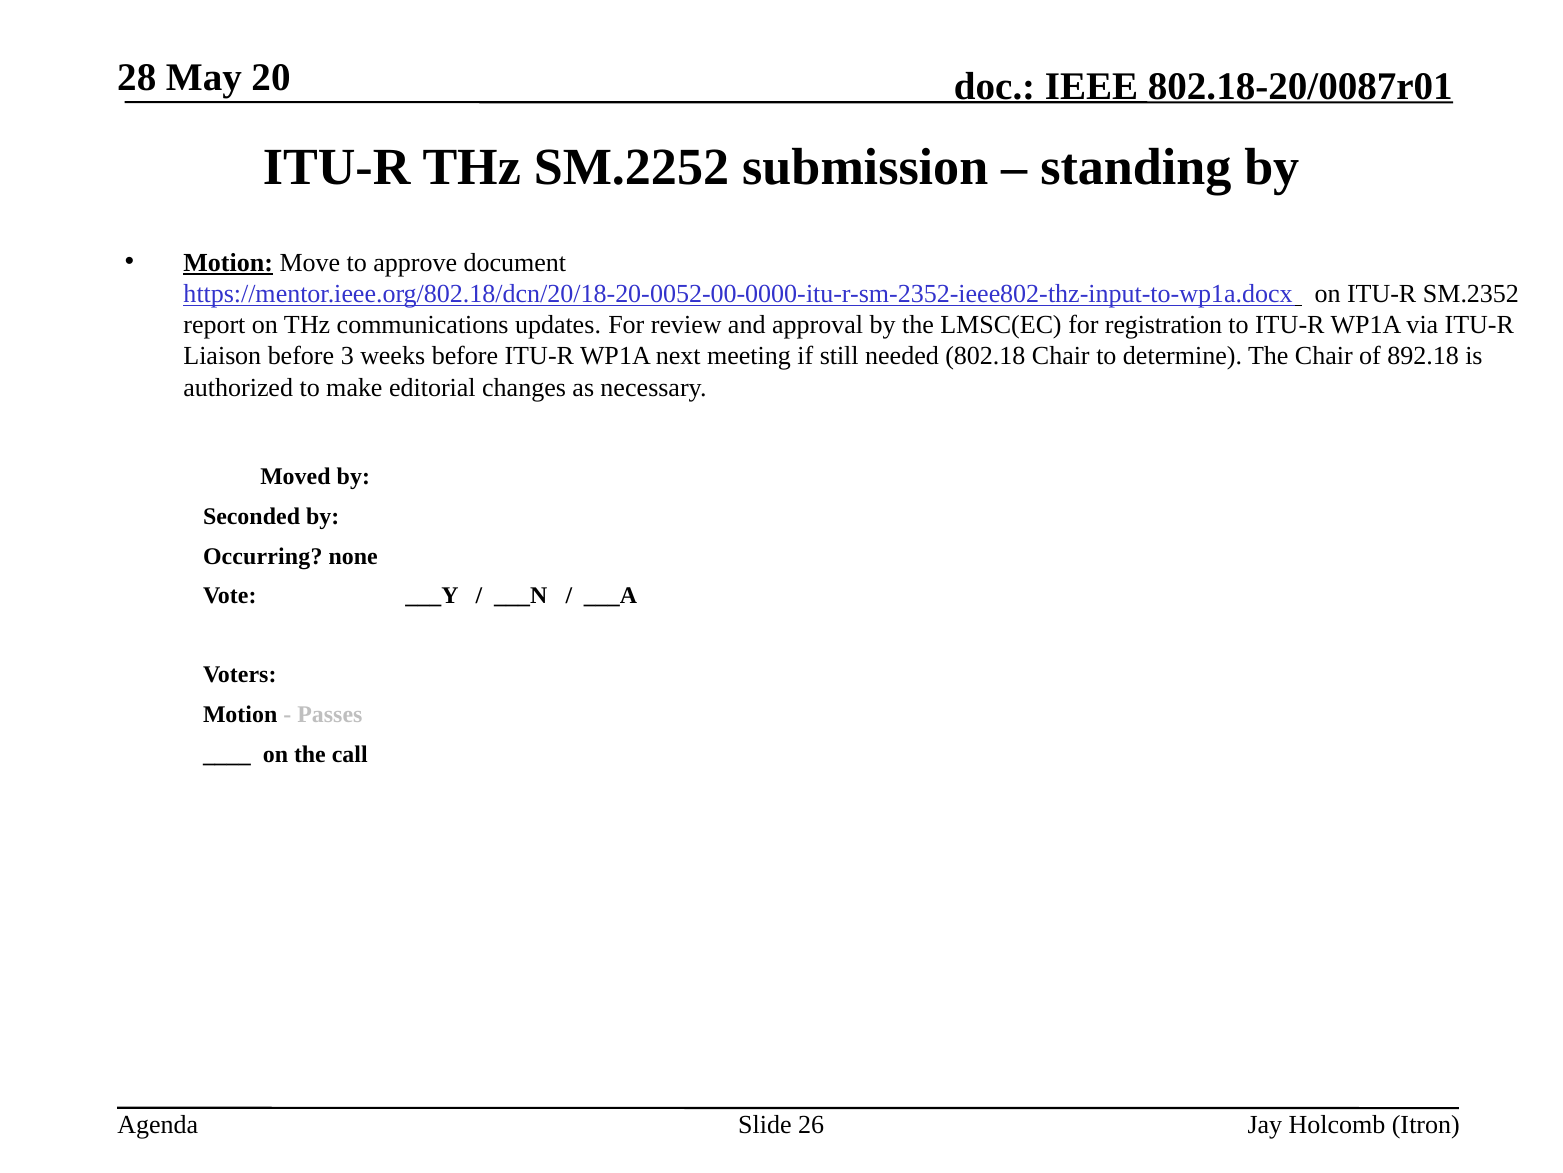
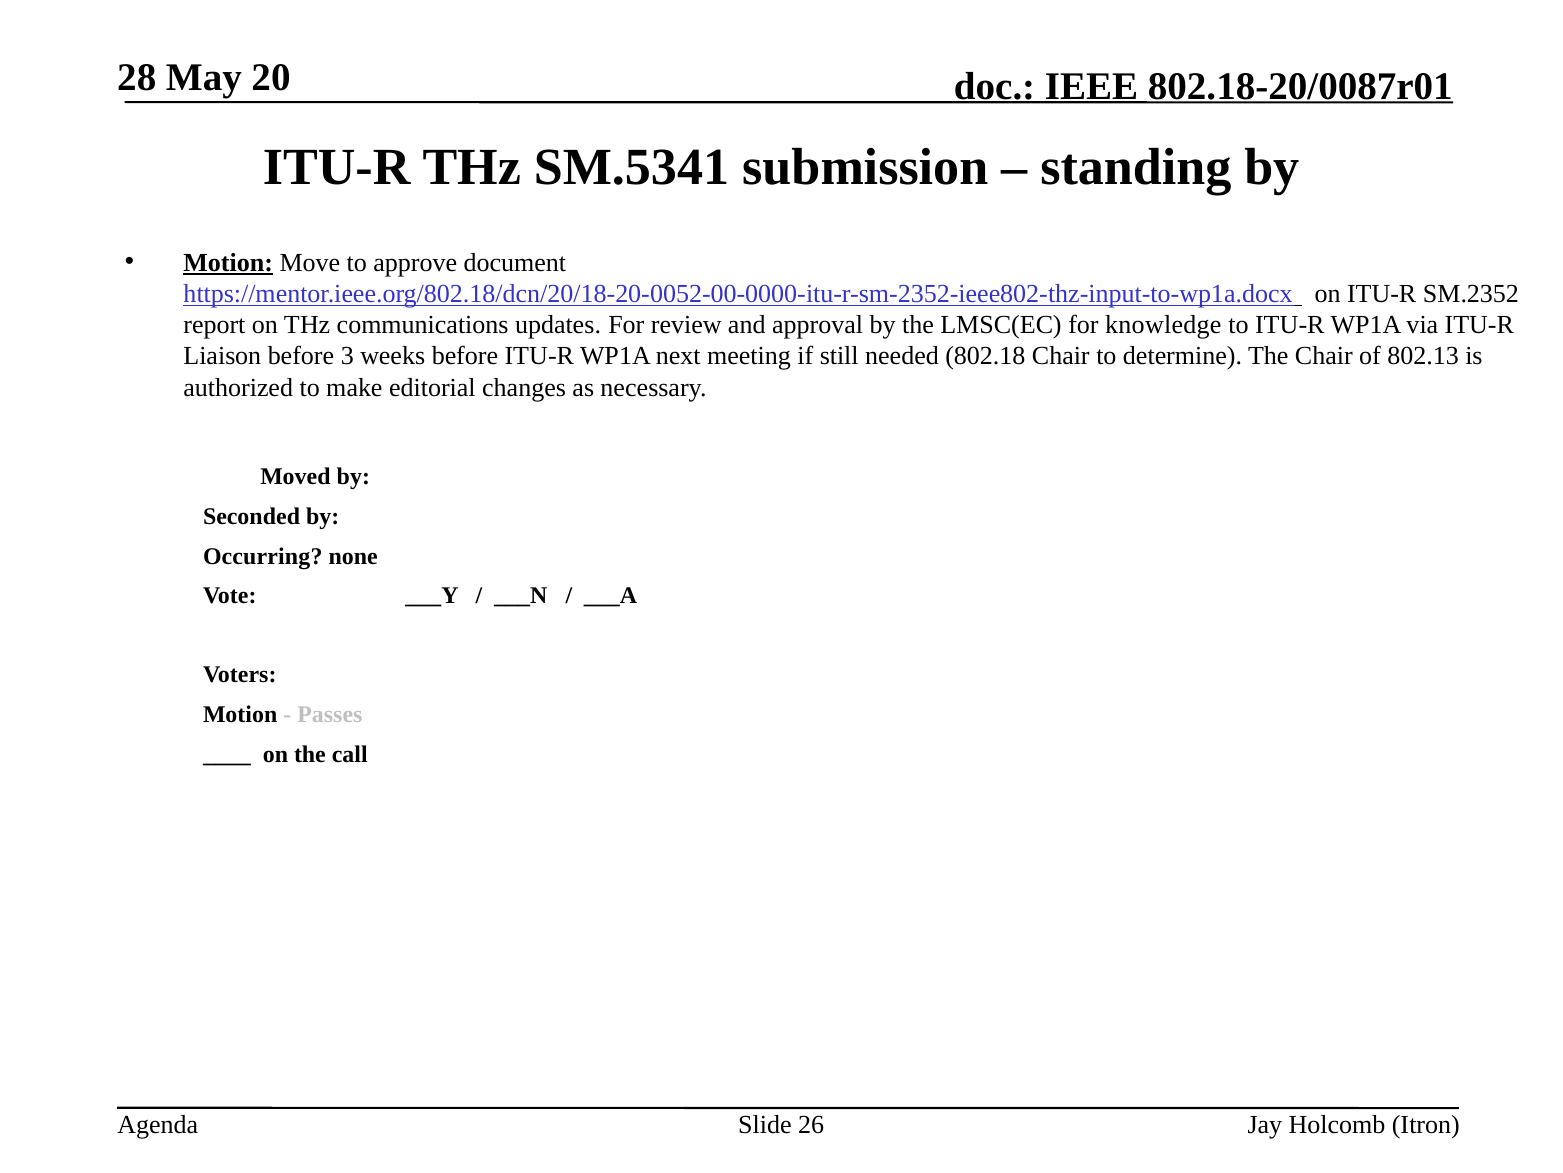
SM.2252: SM.2252 -> SM.5341 (631, 168)
registration: registration -> knowledge (1163, 325)
892.18: 892.18 -> 802.13 (1423, 356)
